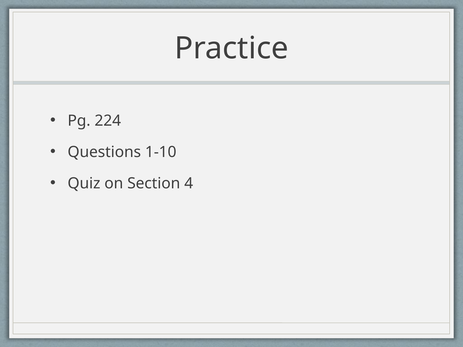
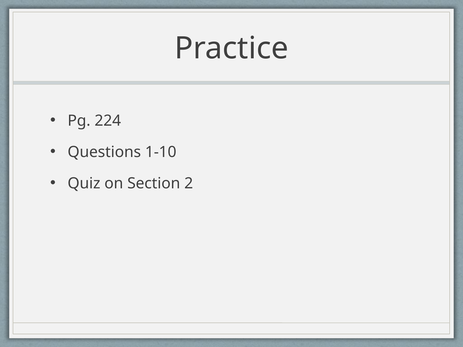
4: 4 -> 2 (189, 183)
